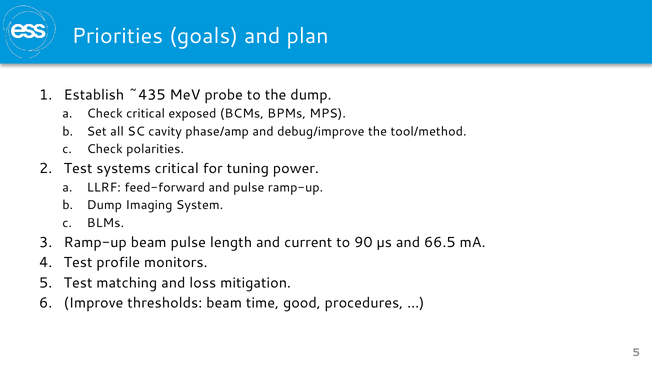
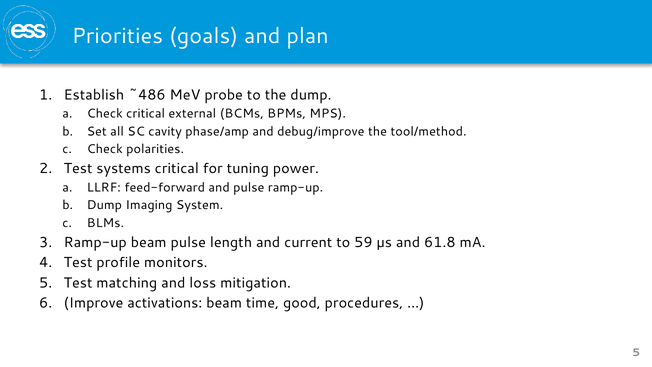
~435: ~435 -> ~486 (147, 95)
exposed: exposed -> external (192, 114)
90: 90 -> 59 (363, 242)
66.5: 66.5 -> 61.8 (440, 242)
thresholds: thresholds -> activations (165, 303)
